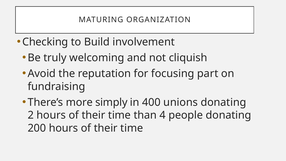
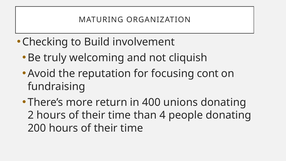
part: part -> cont (208, 74)
simply: simply -> return (111, 102)
